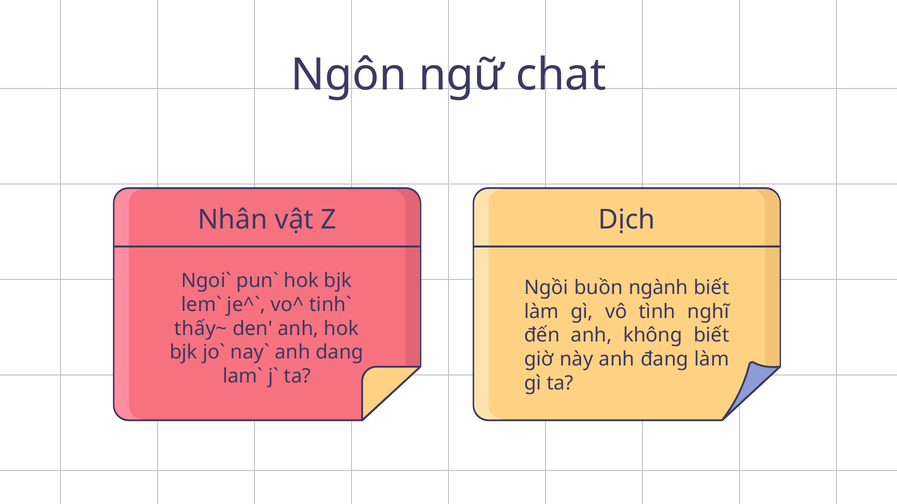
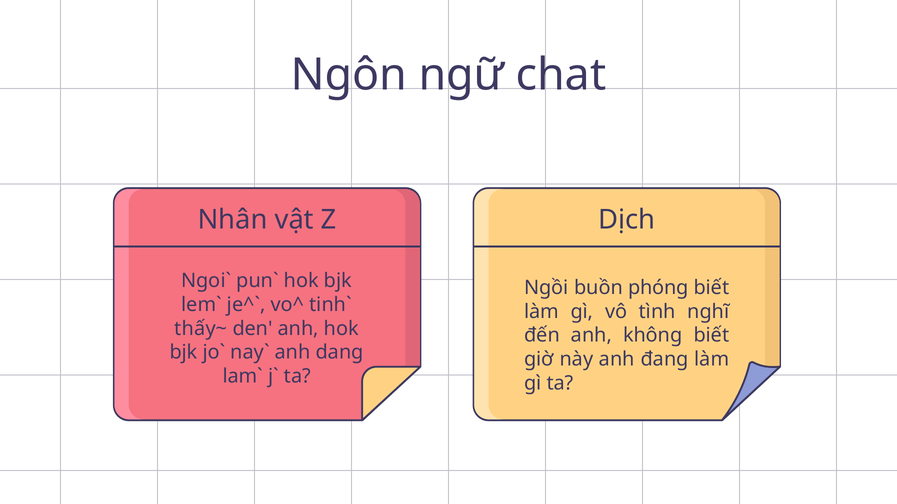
ngành: ngành -> phóng (658, 288)
